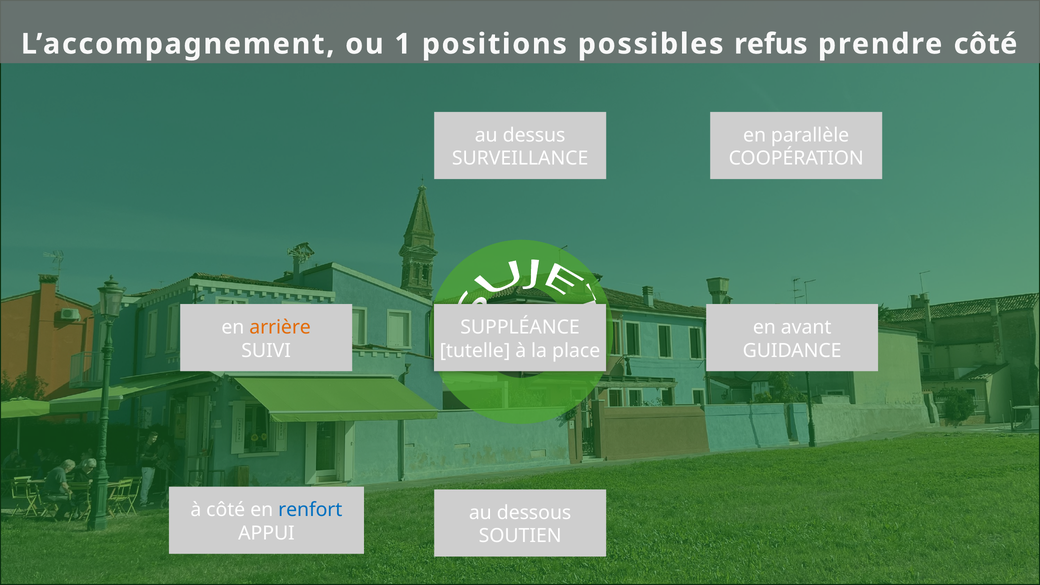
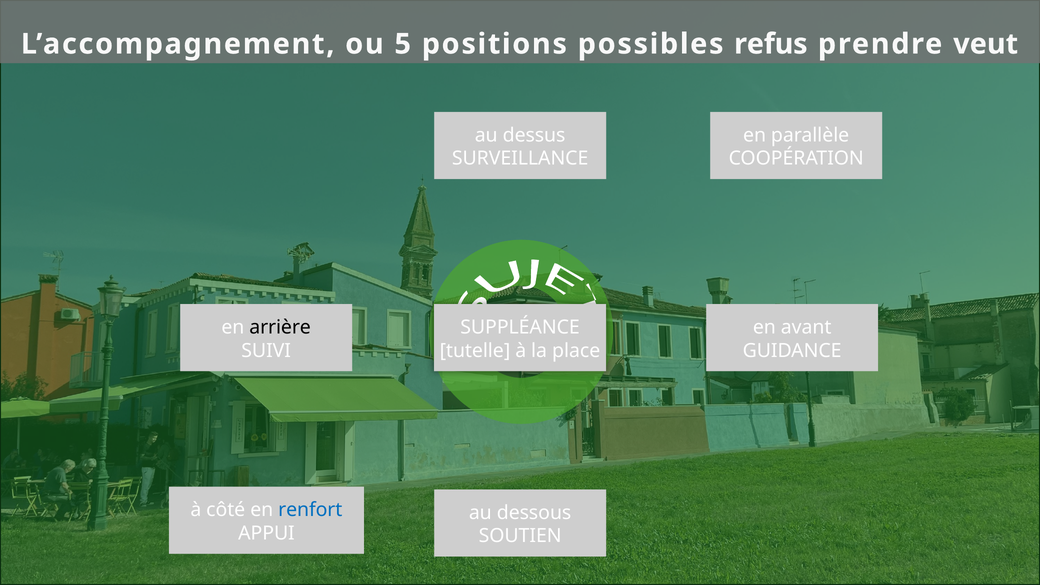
1: 1 -> 5 (403, 44)
prendre côté: côté -> veut (986, 44)
arrière colour: orange -> black (280, 327)
